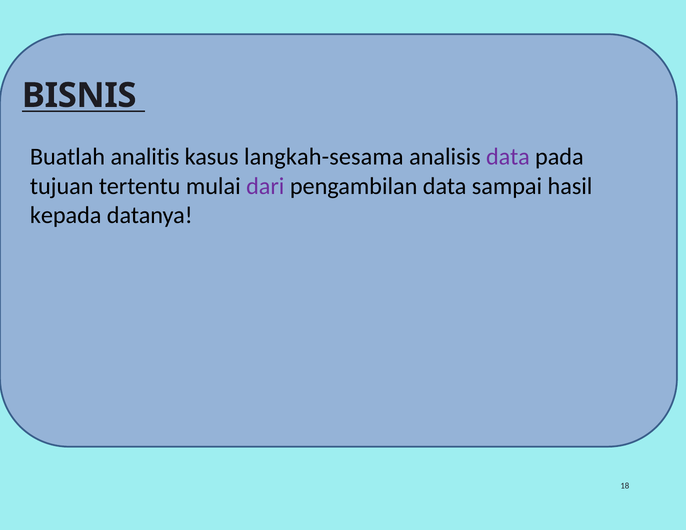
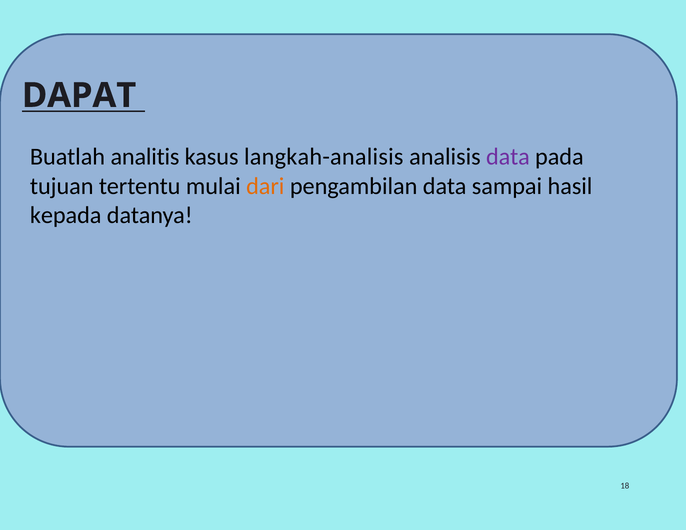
BISNIS: BISNIS -> DAPAT (79, 95)
langkah-sesama: langkah-sesama -> langkah-analisis (324, 157)
dari colour: purple -> orange (265, 186)
